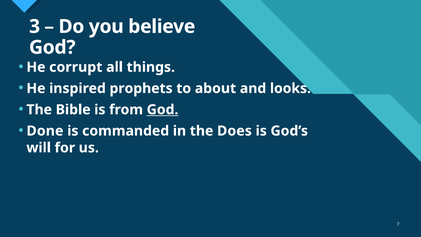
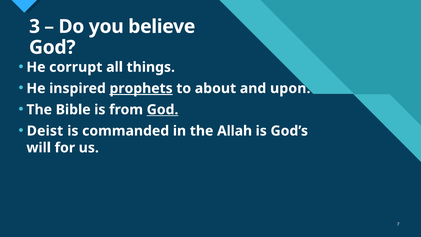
prophets underline: none -> present (141, 88)
looks: looks -> upon (290, 88)
Done: Done -> Deist (45, 131)
Does: Does -> Allah (235, 131)
